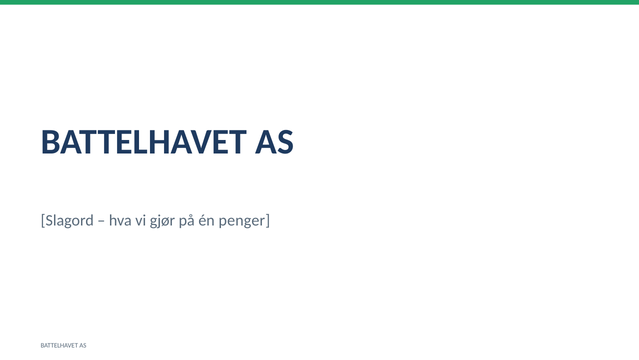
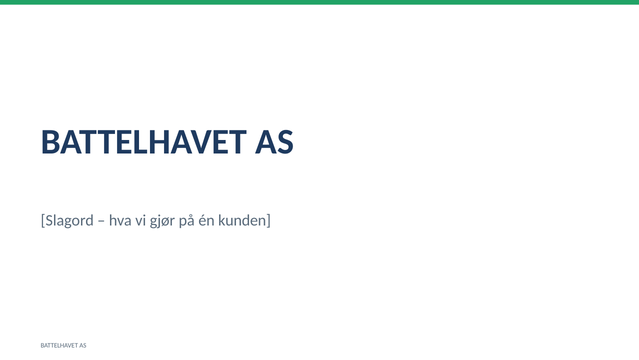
penger: penger -> kunden (245, 220)
